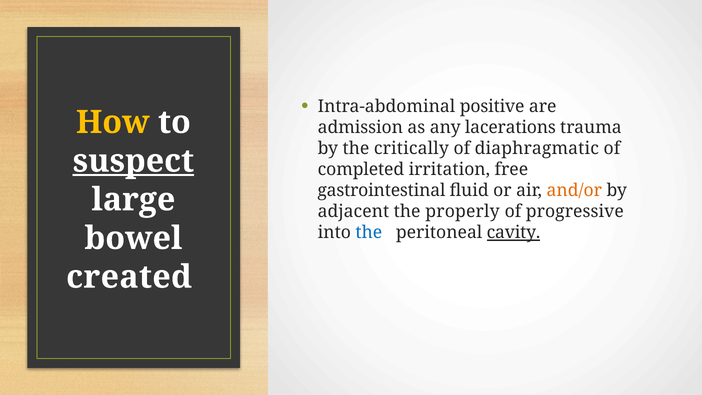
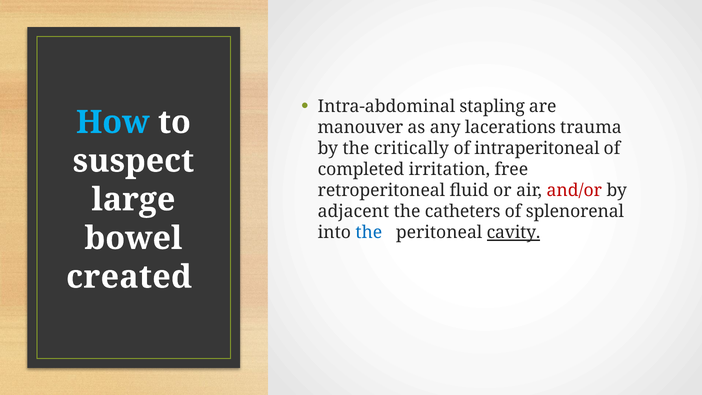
positive: positive -> stapling (492, 106)
How colour: yellow -> light blue (113, 122)
admission: admission -> manouver (360, 127)
diaphragmatic: diaphragmatic -> intraperitoneal (537, 148)
suspect underline: present -> none (133, 161)
gastrointestinal: gastrointestinal -> retroperitoneal (381, 190)
and/or colour: orange -> red (574, 190)
properly: properly -> catheters (463, 212)
progressive: progressive -> splenorenal (575, 212)
